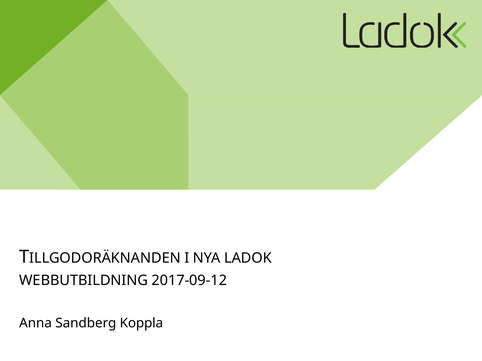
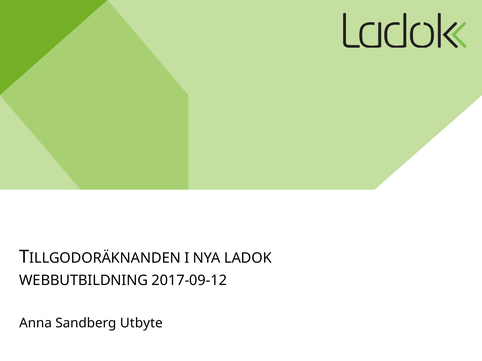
Koppla: Koppla -> Utbyte (141, 324)
